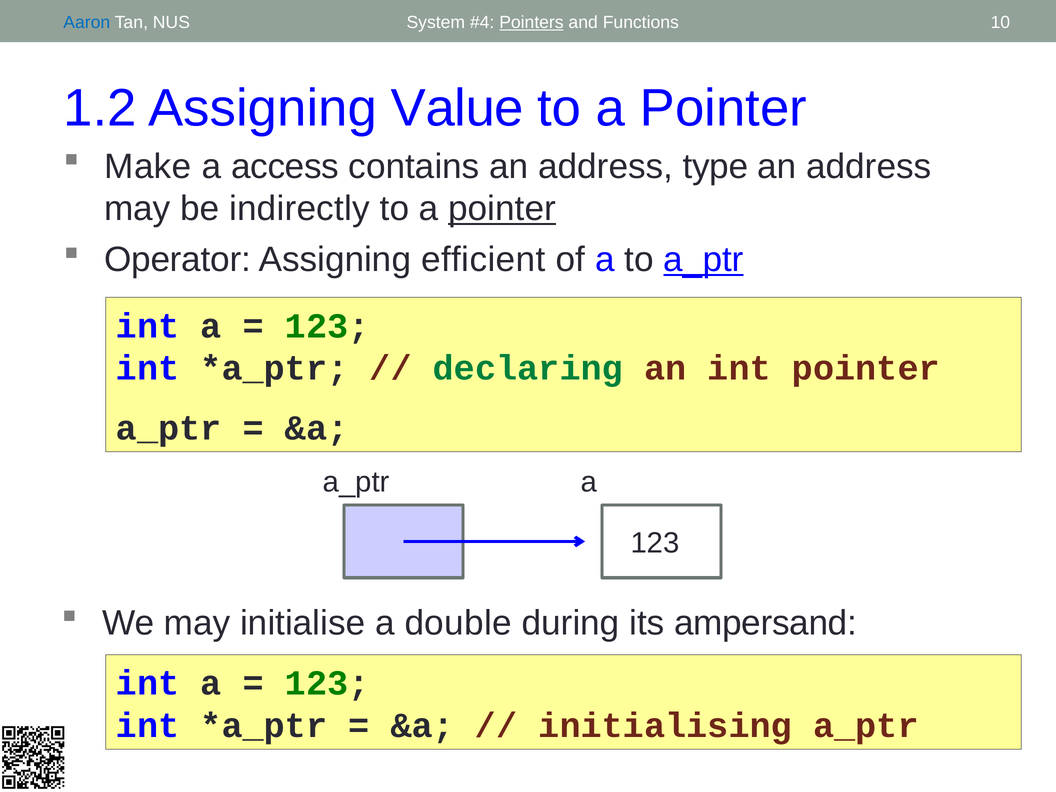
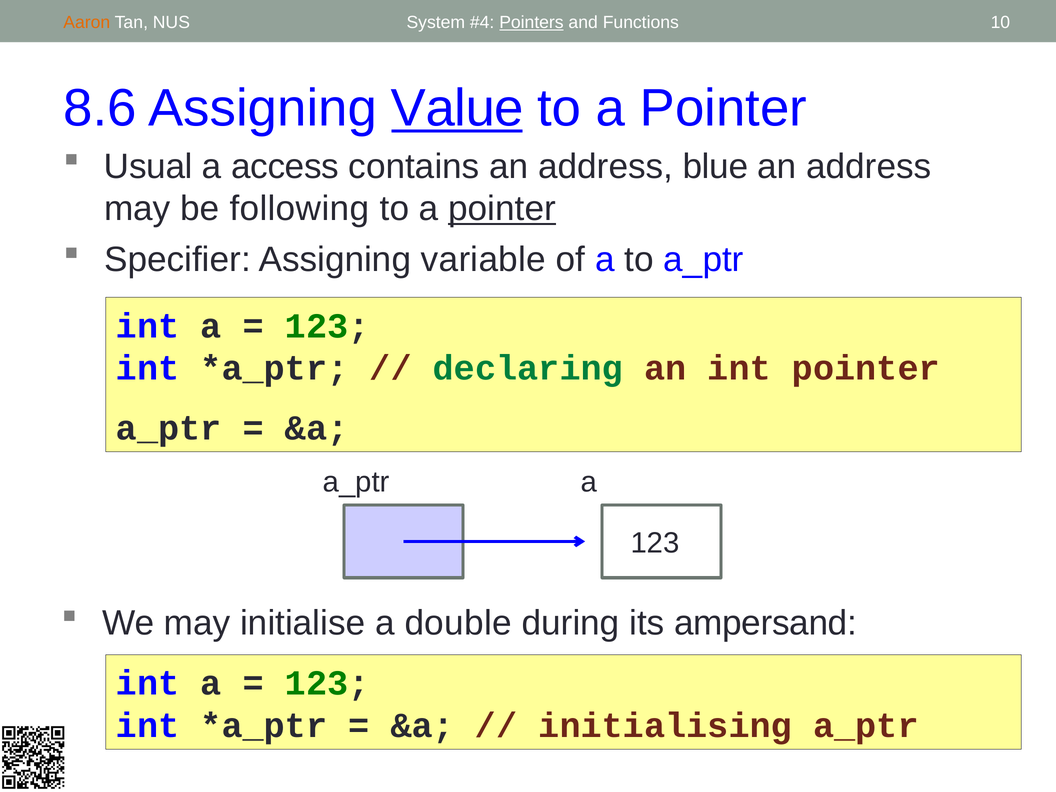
Aaron colour: blue -> orange (87, 22)
1.2: 1.2 -> 8.6 (100, 108)
Value underline: none -> present (457, 108)
Make: Make -> Usual (148, 167)
type: type -> blue (715, 167)
indirectly: indirectly -> following (299, 209)
Operator: Operator -> Specifier (177, 260)
efficient: efficient -> variable (483, 260)
a_ptr underline: present -> none (704, 260)
